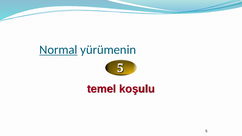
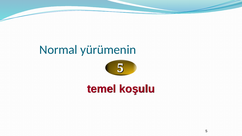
Normal underline: present -> none (58, 50)
